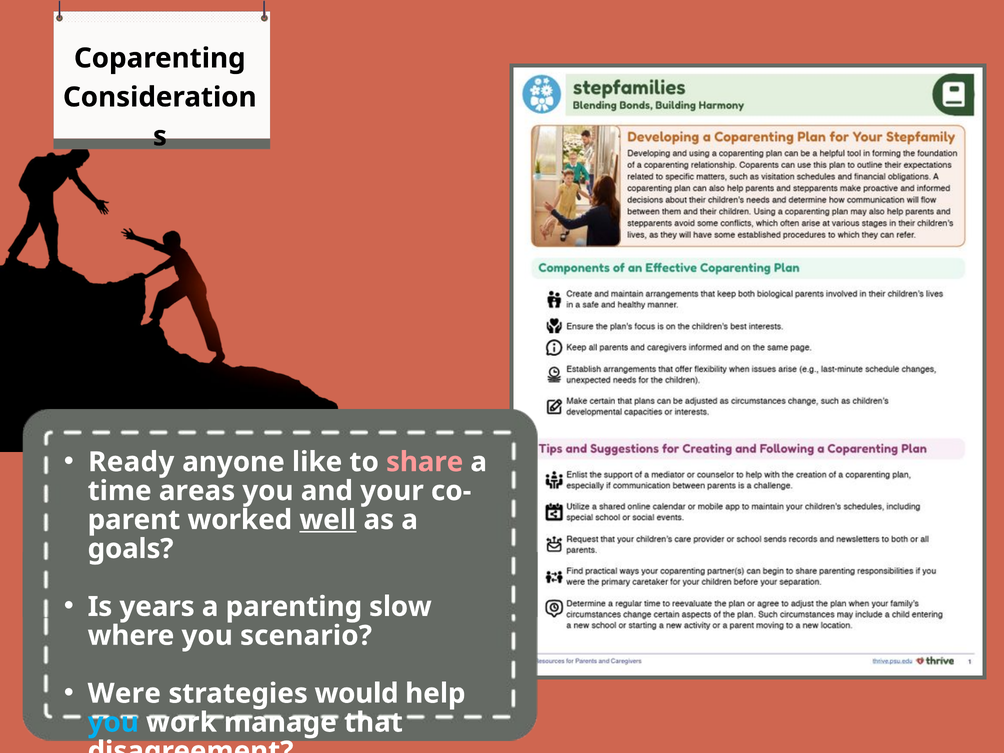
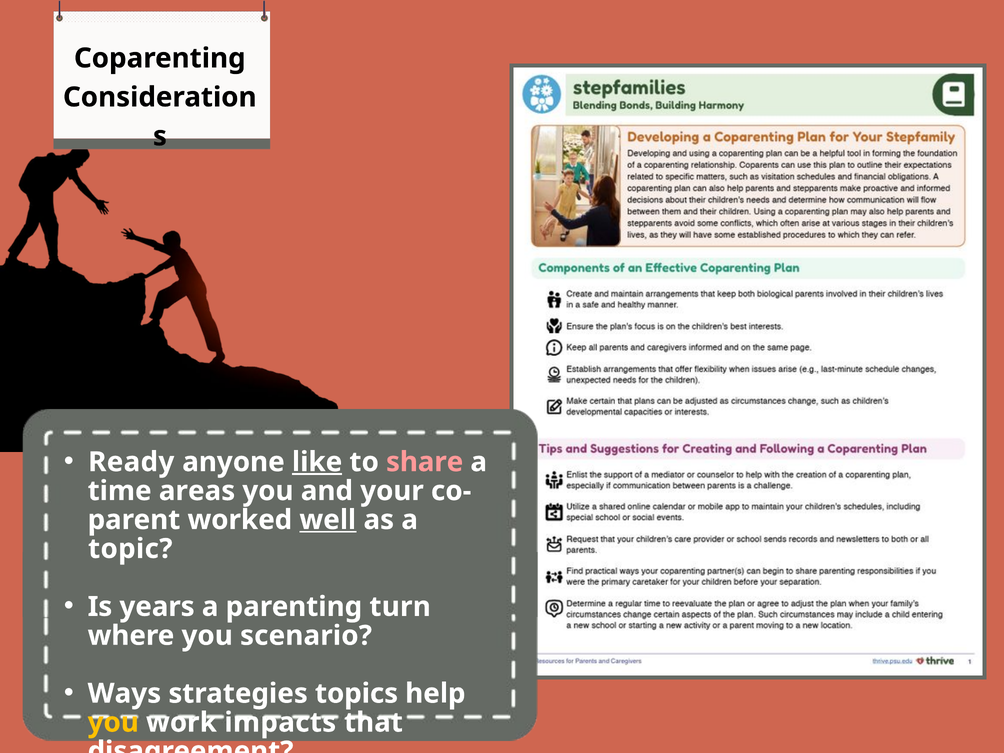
like underline: none -> present (317, 462)
goals: goals -> topic (130, 549)
slow: slow -> turn (400, 607)
Were: Were -> Ways (124, 694)
would: would -> topics (357, 694)
you colour: light blue -> yellow (113, 722)
manage: manage -> impacts (280, 722)
